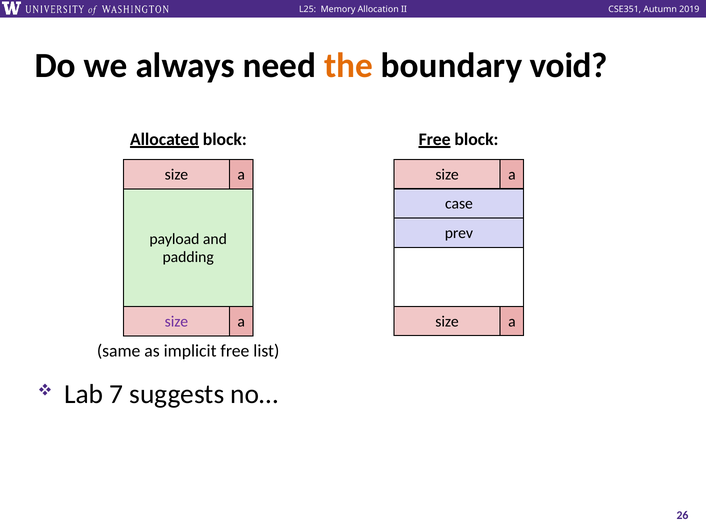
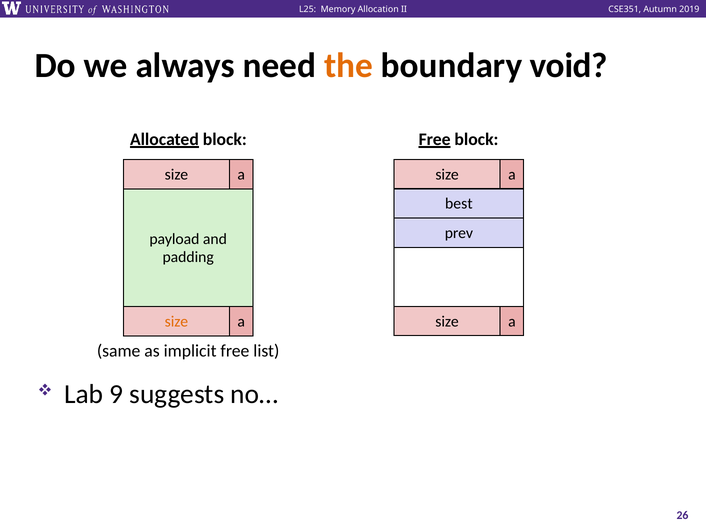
case: case -> best (459, 204)
size colour: purple -> orange (176, 322)
7: 7 -> 9 (116, 394)
